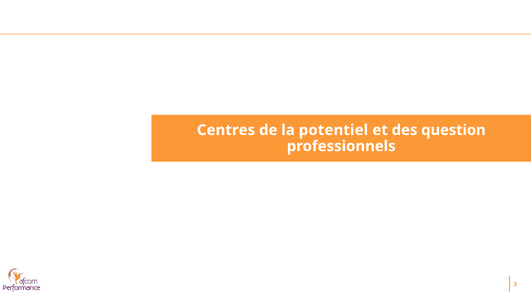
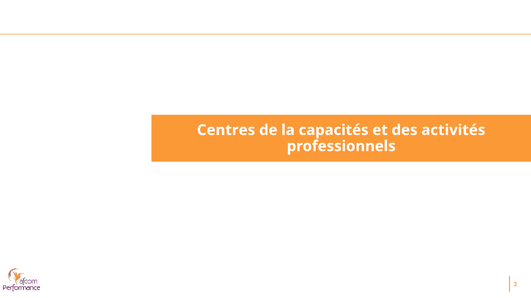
potentiel: potentiel -> capacités (334, 130)
question: question -> activités (453, 130)
